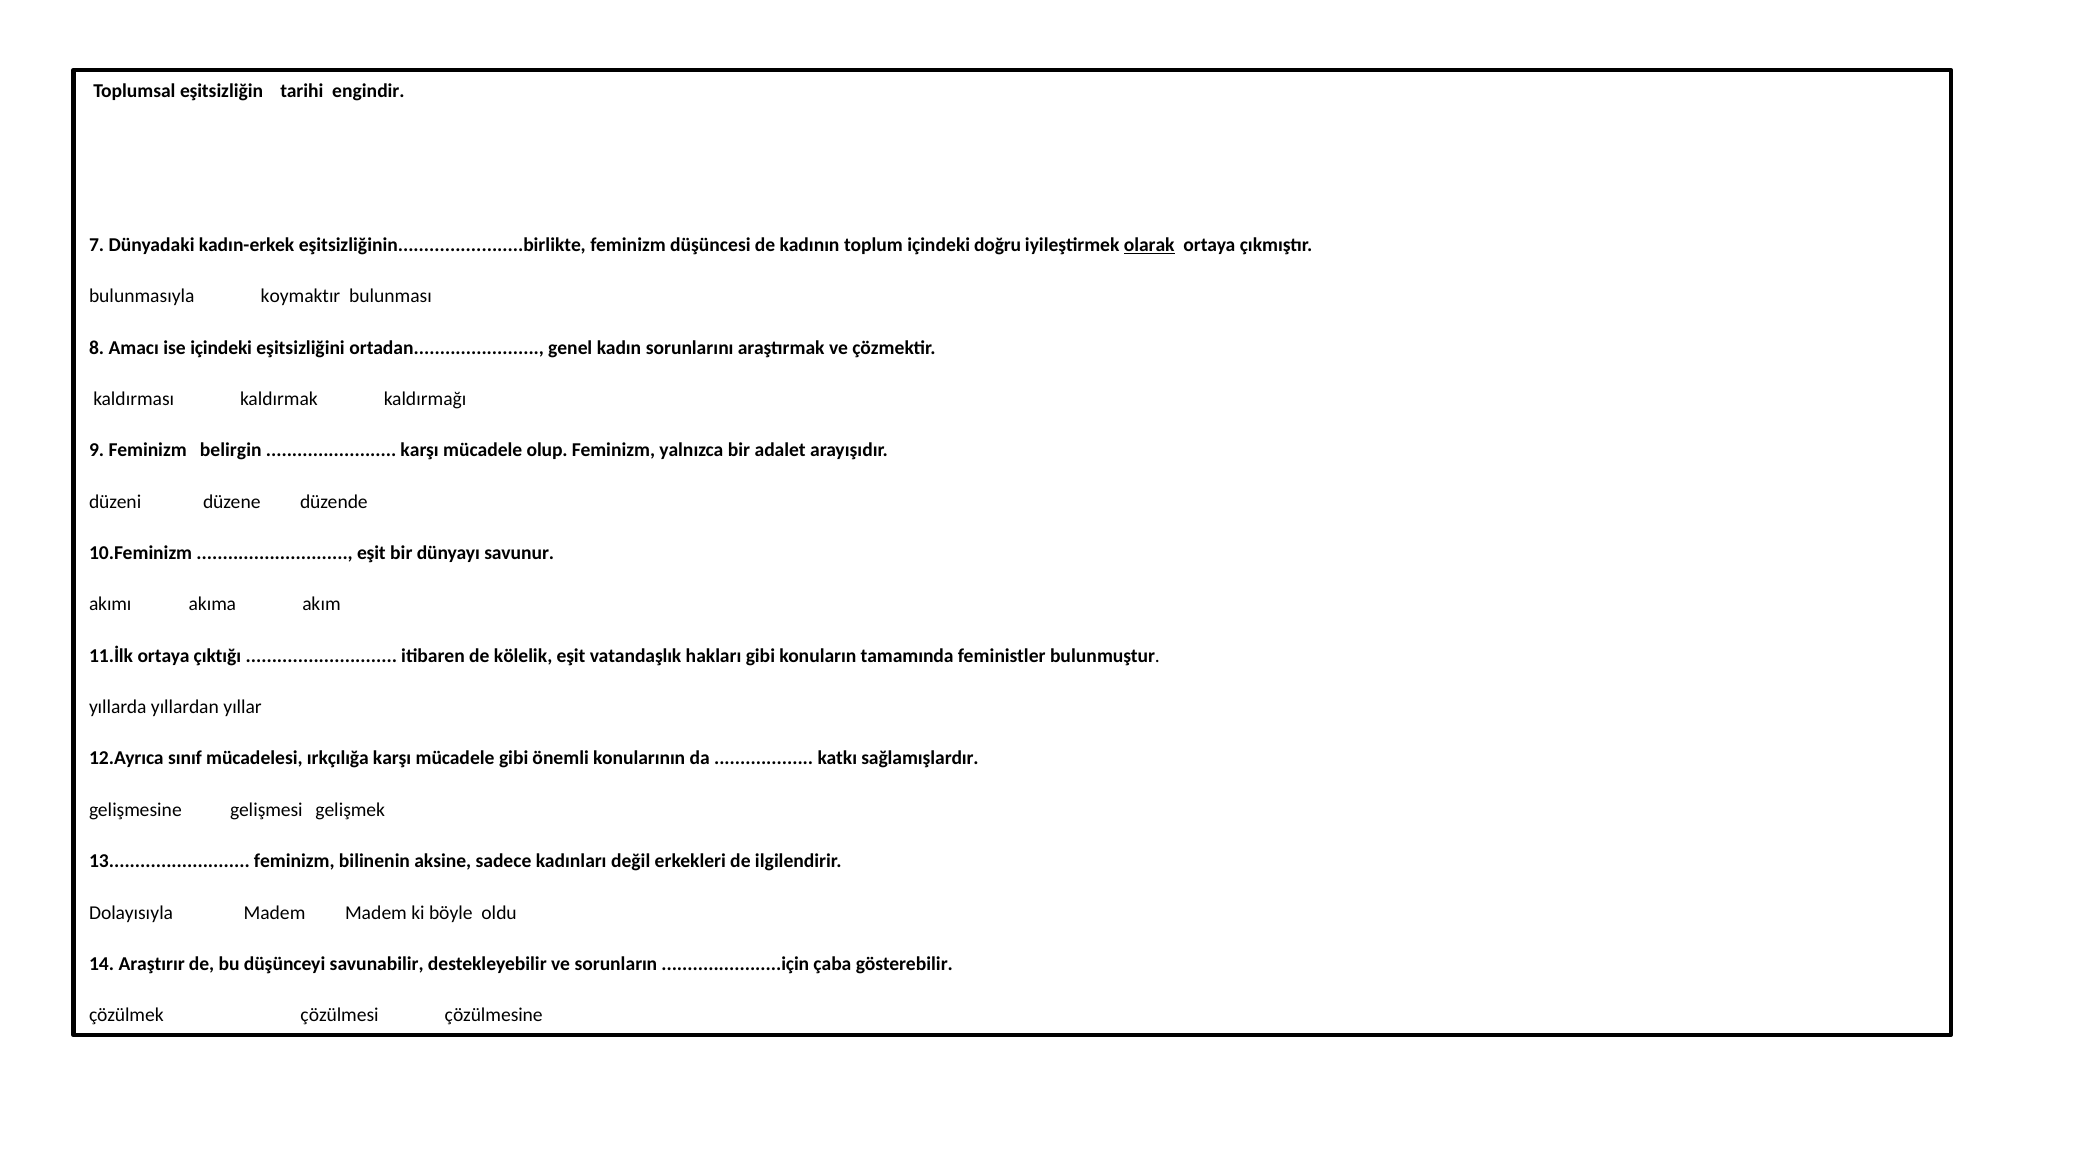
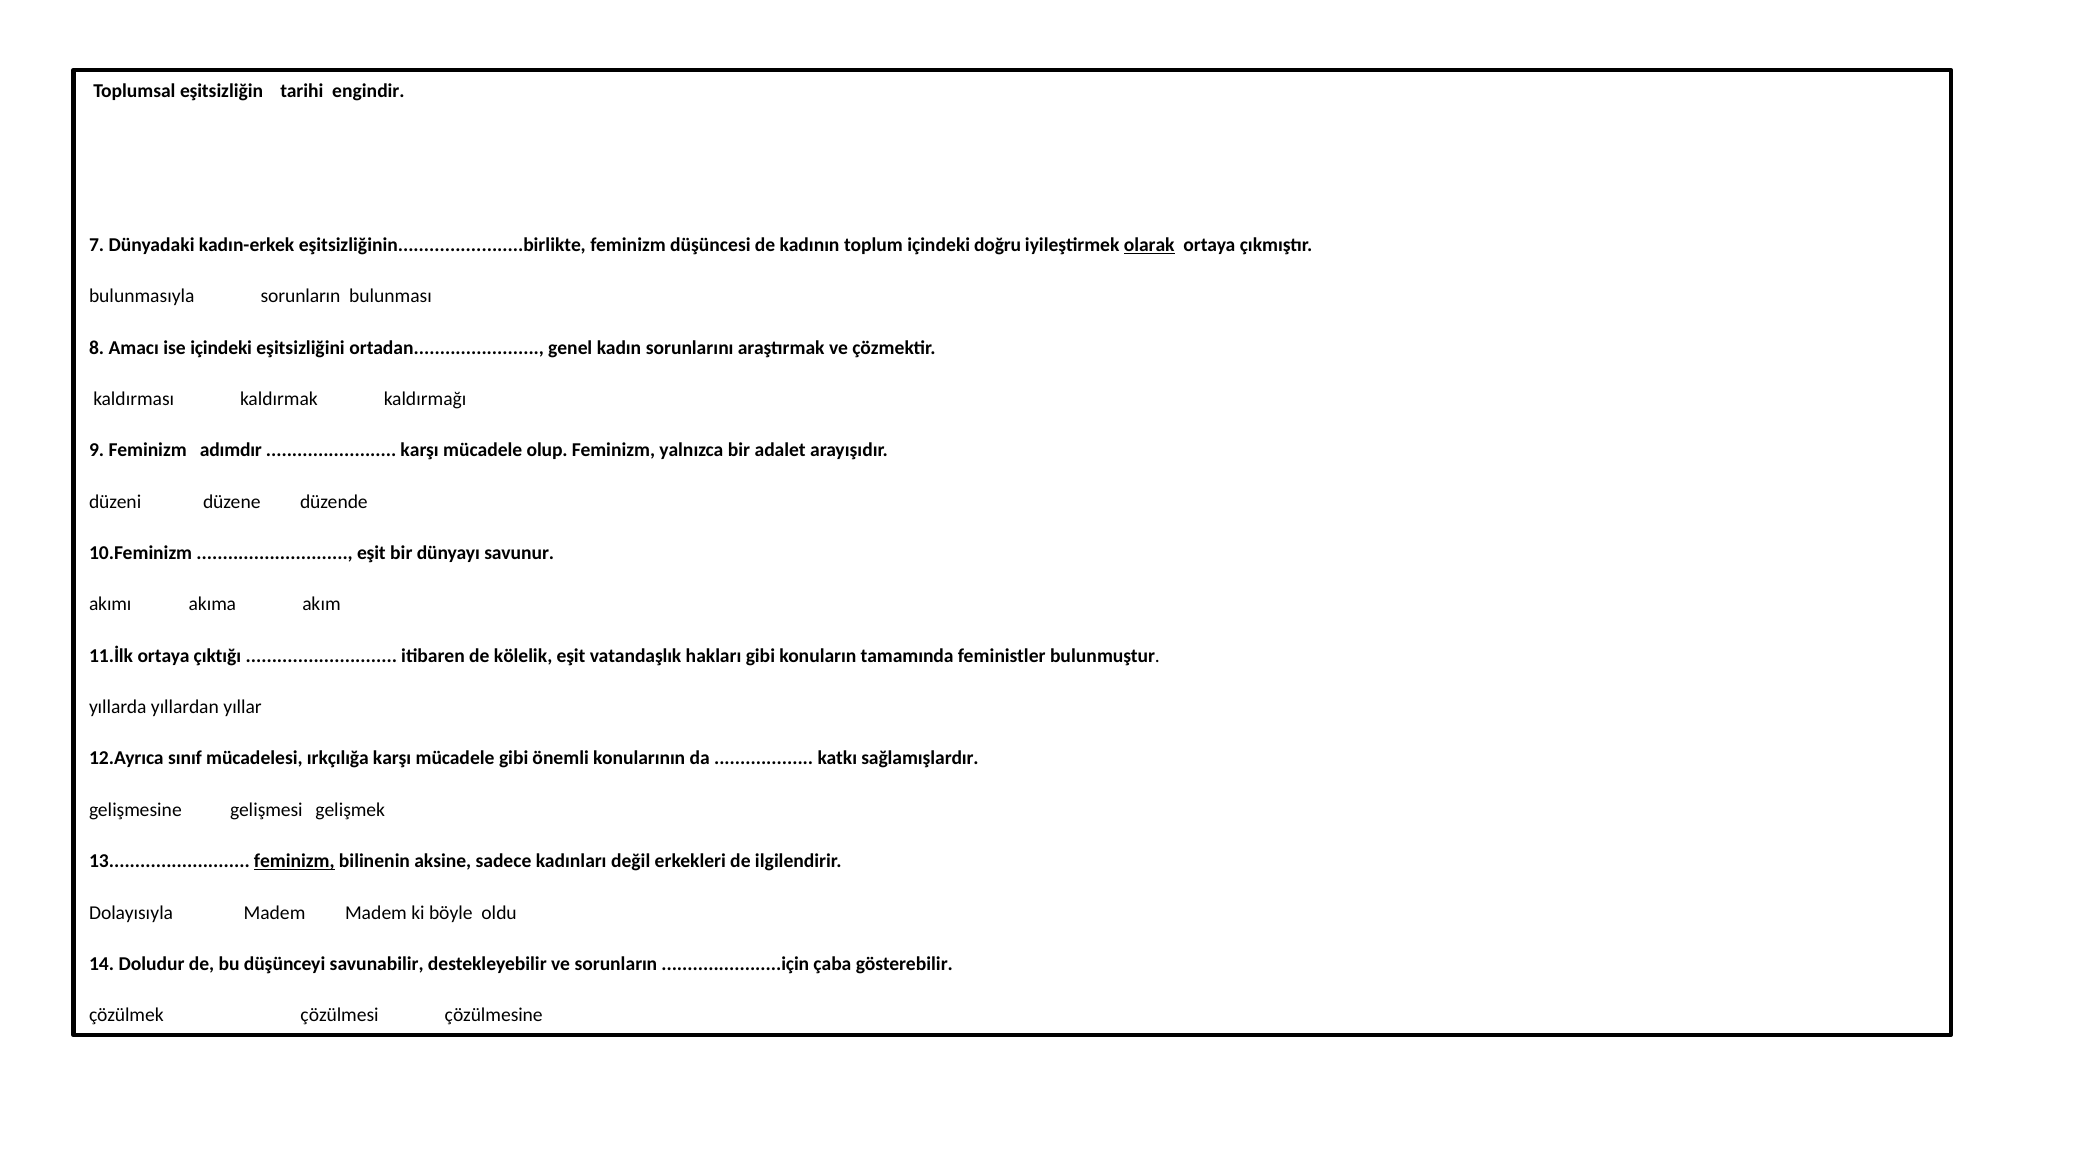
bulunmasıyla koymaktır: koymaktır -> sorunların (301, 296)
belirgin: belirgin -> adımdır (231, 451)
feminizm underline: none -> present (294, 861)
Araştırır: Araştırır -> Doludur (152, 964)
